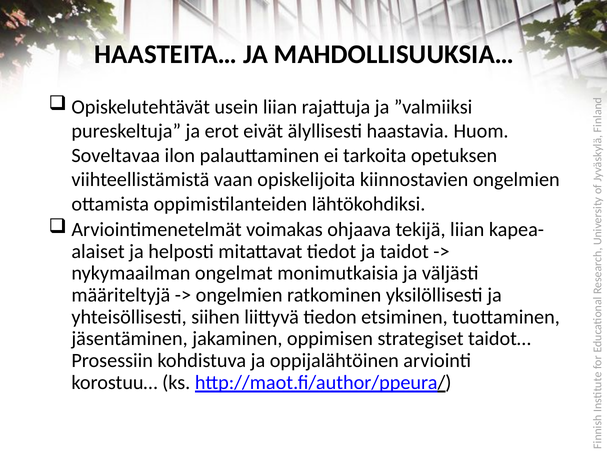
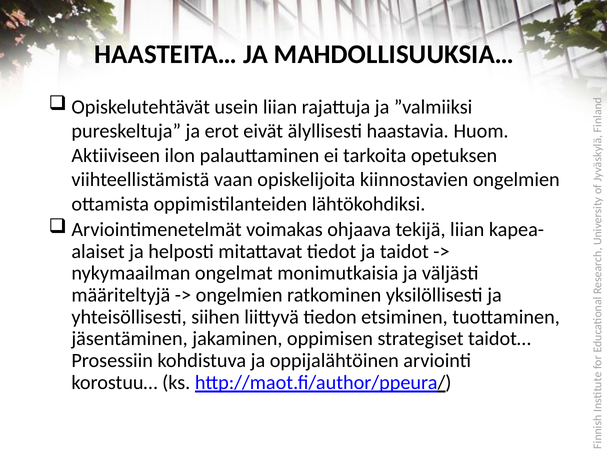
Soveltavaa: Soveltavaa -> Aktiiviseen (116, 156)
